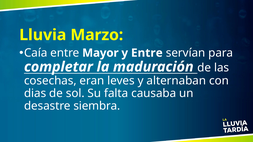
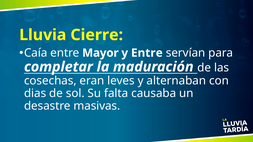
Marzo: Marzo -> Cierre (97, 35)
siembra: siembra -> masivas (97, 106)
